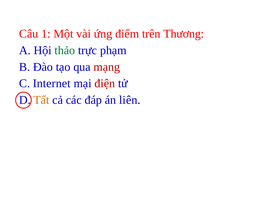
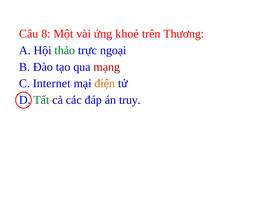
1: 1 -> 8 (46, 34)
điểm: điểm -> khoẻ (127, 34)
phạm: phạm -> ngoại (113, 50)
điện colour: red -> orange (105, 83)
Tất colour: orange -> green (41, 100)
liên: liên -> truy (130, 100)
